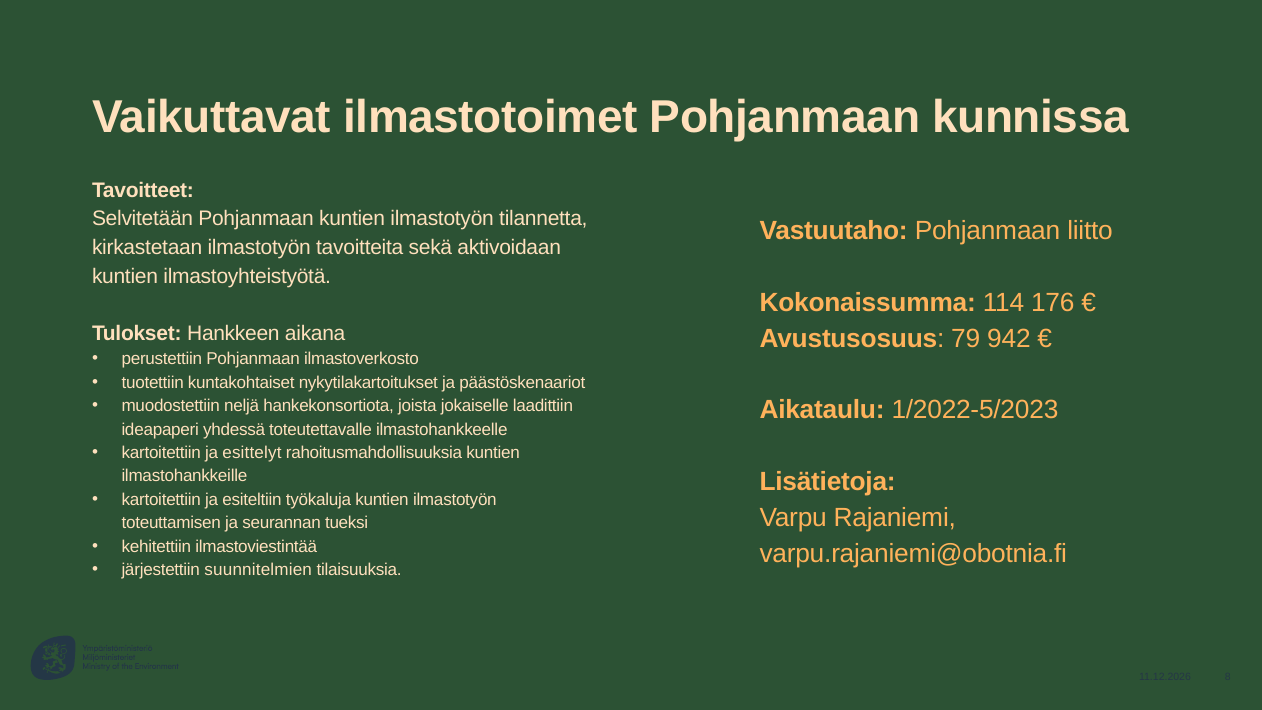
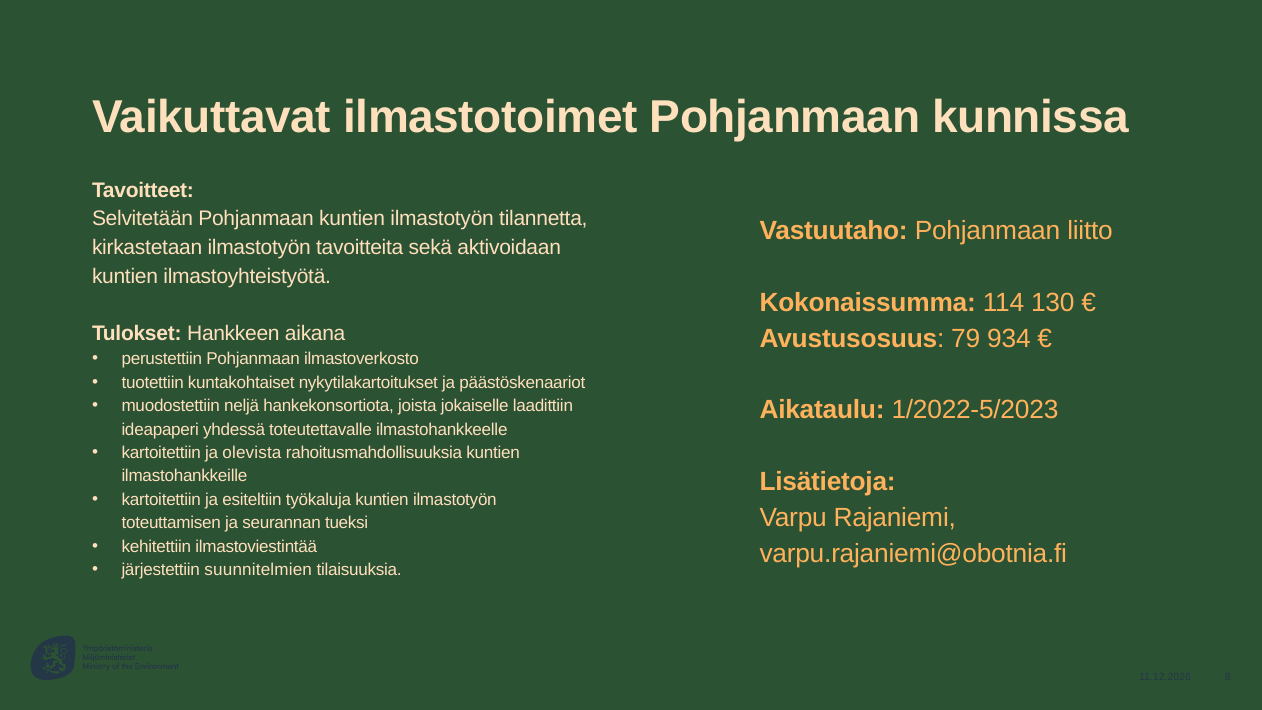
176: 176 -> 130 (1053, 302)
942: 942 -> 934 (1009, 338)
esittelyt: esittelyt -> olevista (252, 453)
